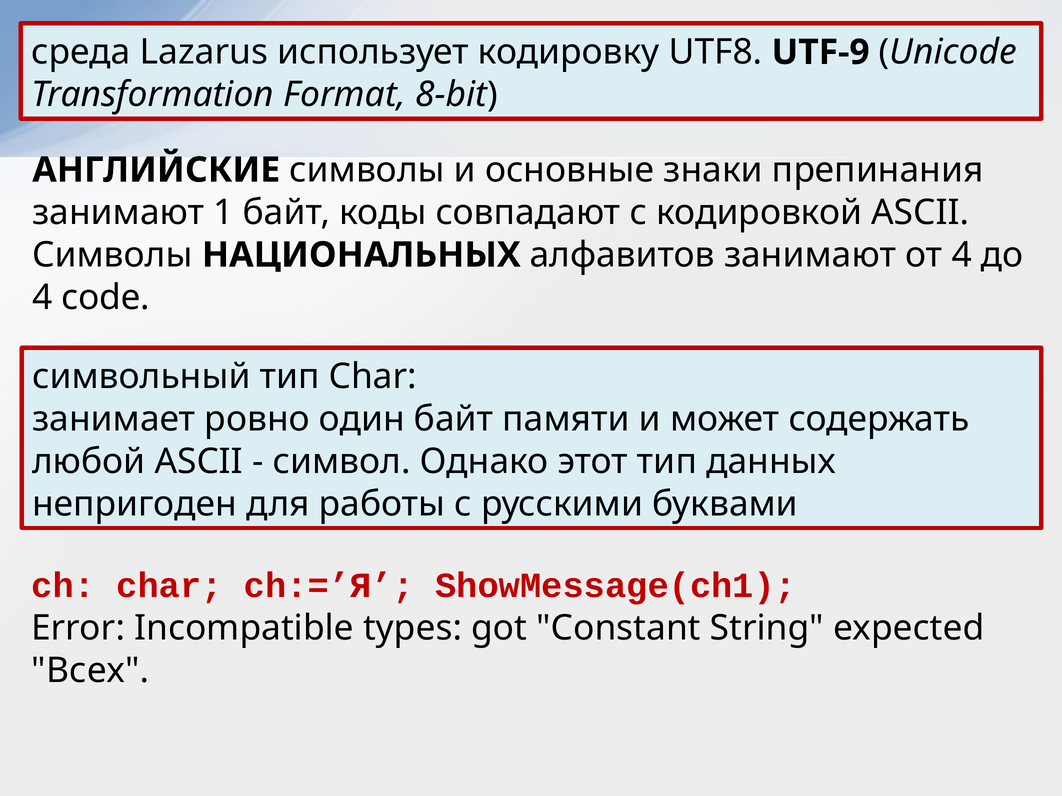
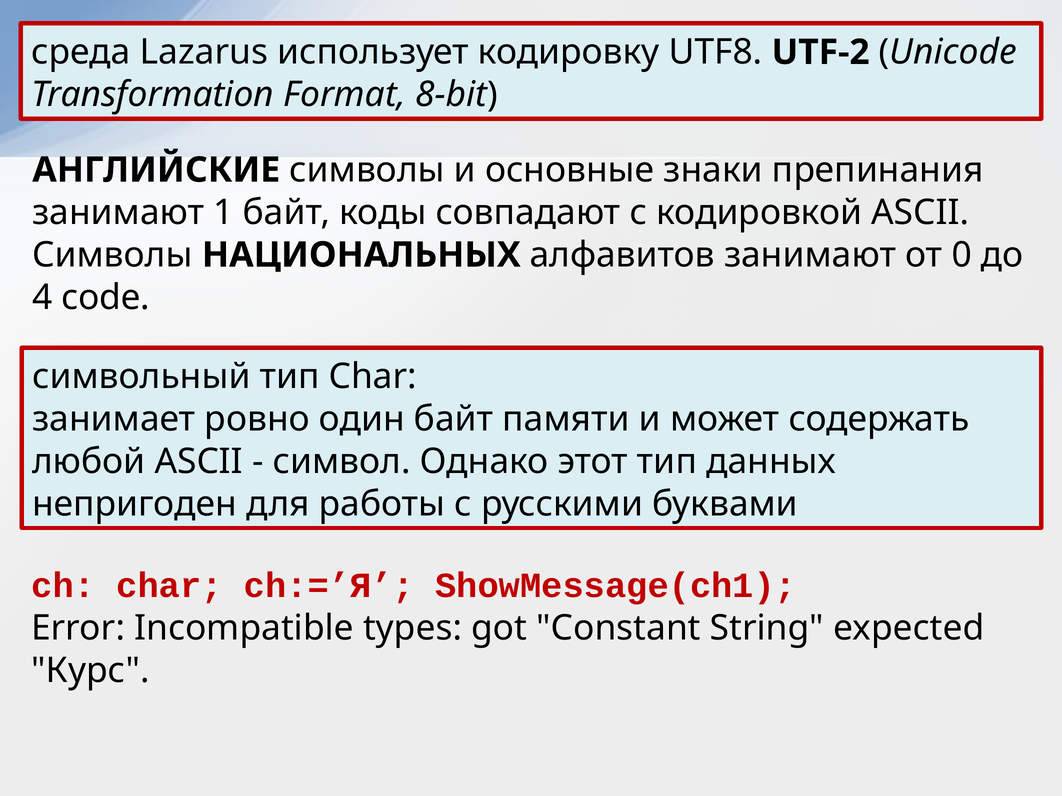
UTF-9: UTF-9 -> UTF-2 (821, 52)
от 4: 4 -> 0 (962, 255)
Всех: Всех -> Курс (90, 671)
